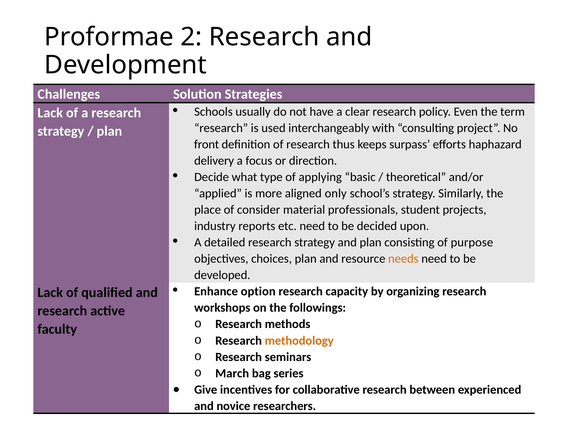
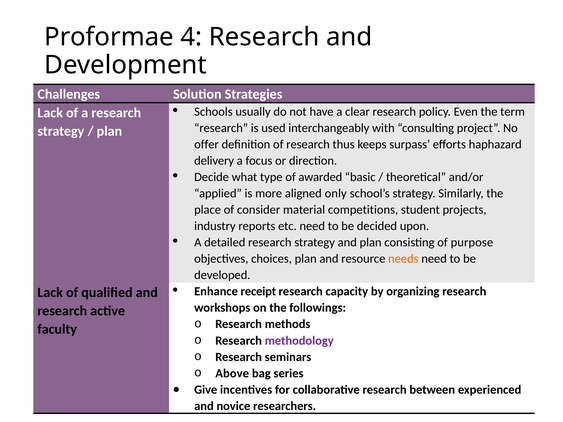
2: 2 -> 4 (191, 37)
front: front -> offer (207, 144)
applying: applying -> awarded (320, 177)
professionals: professionals -> competitions (363, 210)
option: option -> receipt (258, 292)
methodology colour: orange -> purple (299, 341)
March: March -> Above (232, 373)
